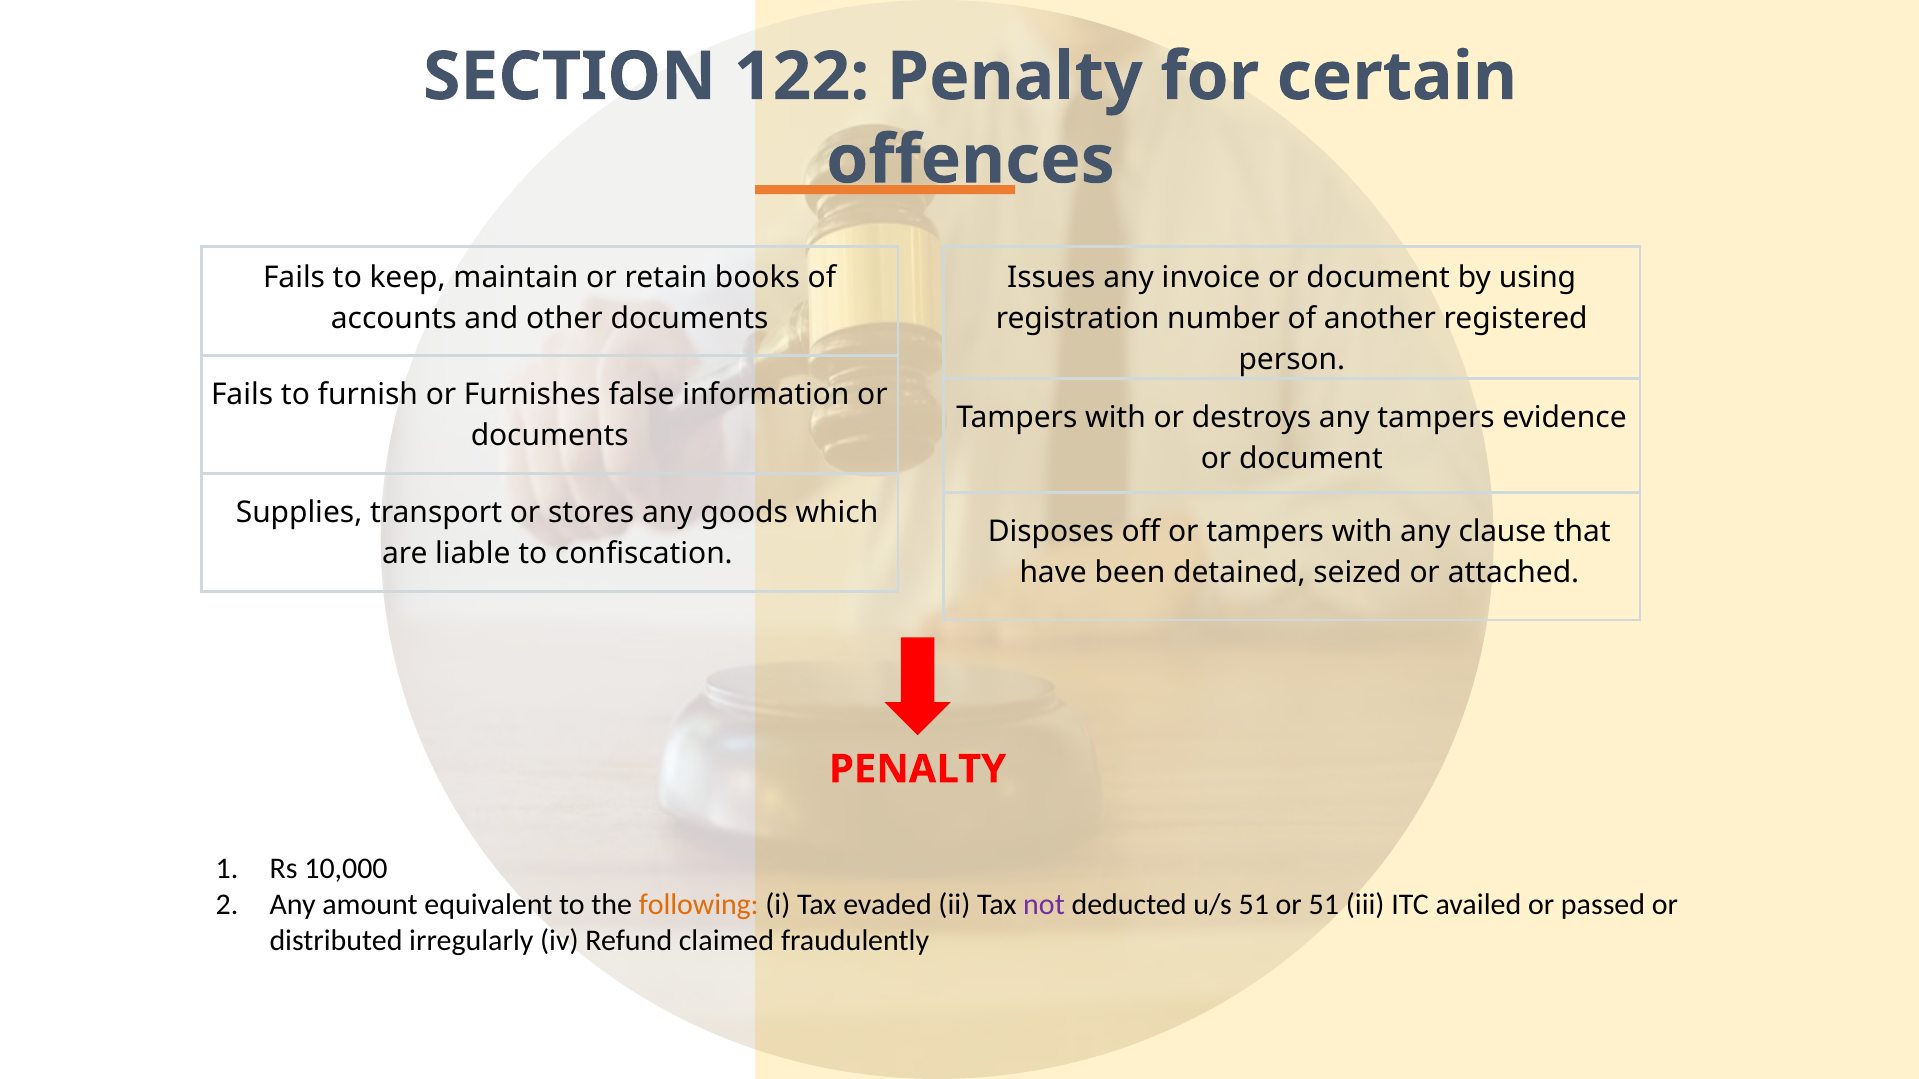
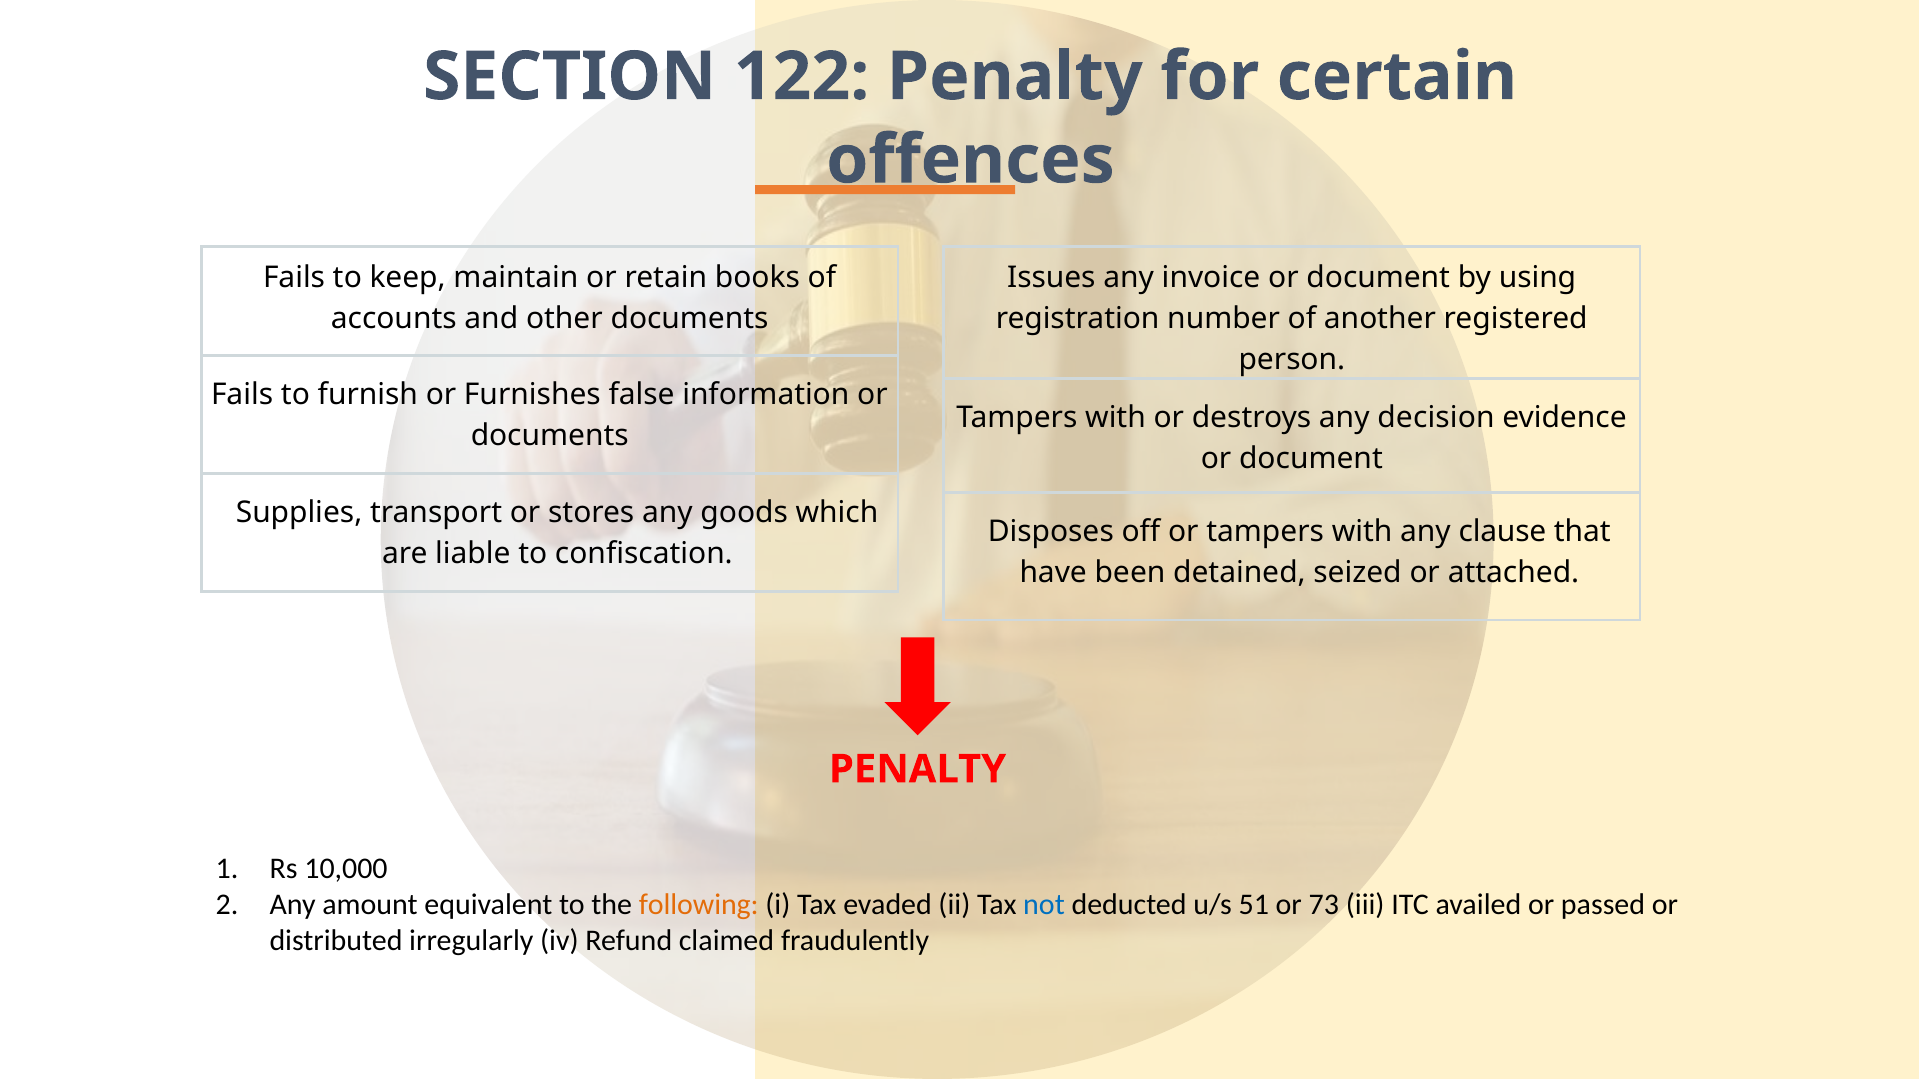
any tampers: tampers -> decision (1436, 418)
not colour: purple -> blue (1044, 905)
or 51: 51 -> 73 (1324, 905)
